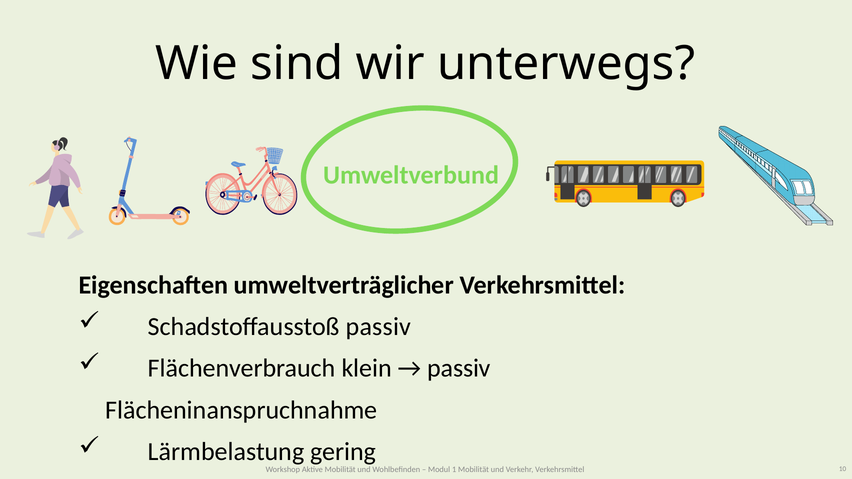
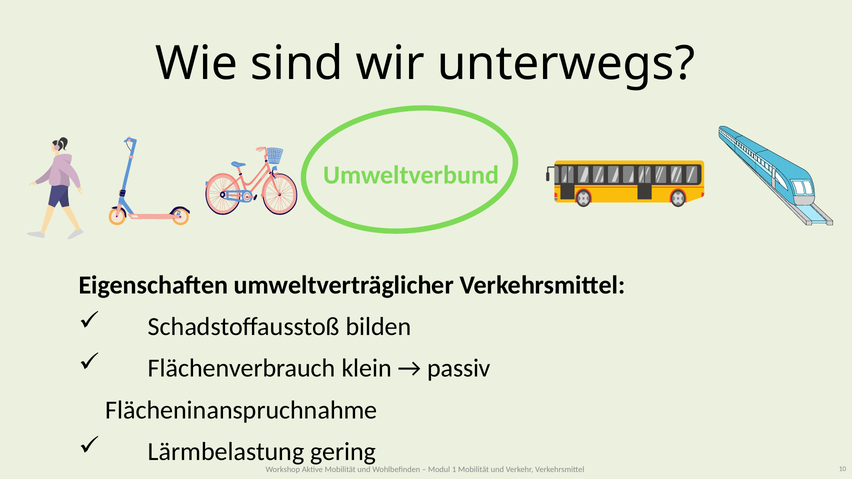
Schadstoffausstoß passiv: passiv -> bilden (379, 327)
